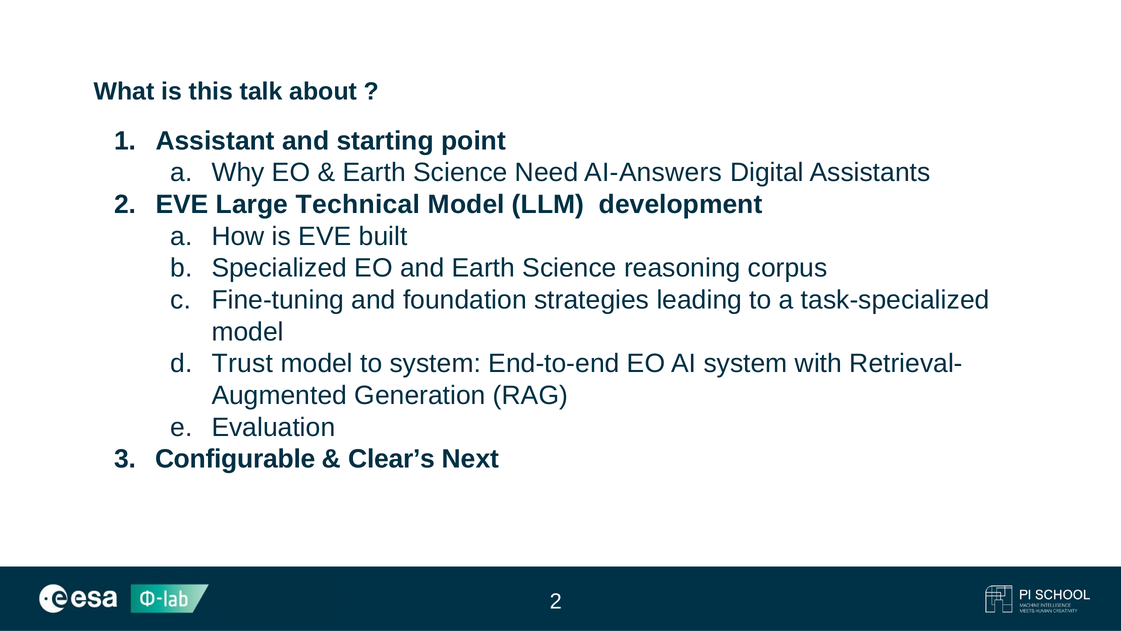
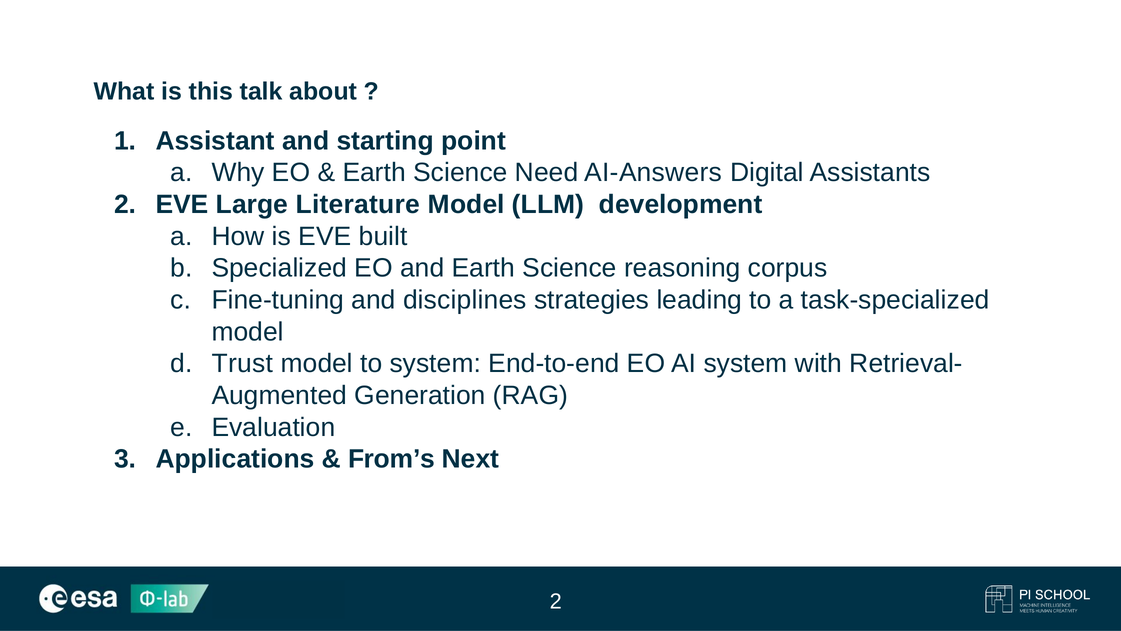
Technical: Technical -> Literature (358, 204)
foundation: foundation -> disciplines (465, 300)
Configurable: Configurable -> Applications (235, 459)
Clear’s: Clear’s -> From’s (391, 459)
